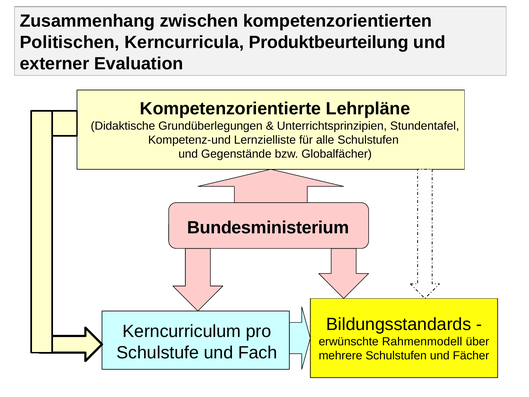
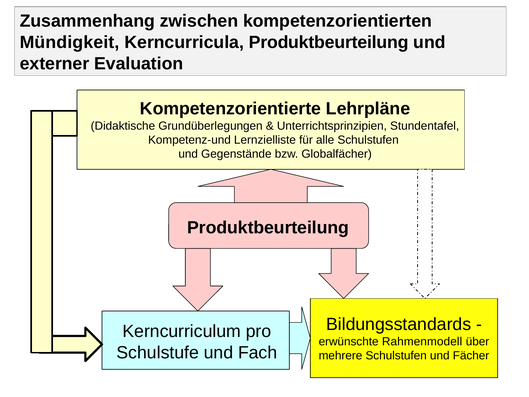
Politischen: Politischen -> Mündigkeit (70, 42)
Bundesministerium: Bundesministerium -> Produktbeurteilung (268, 228)
